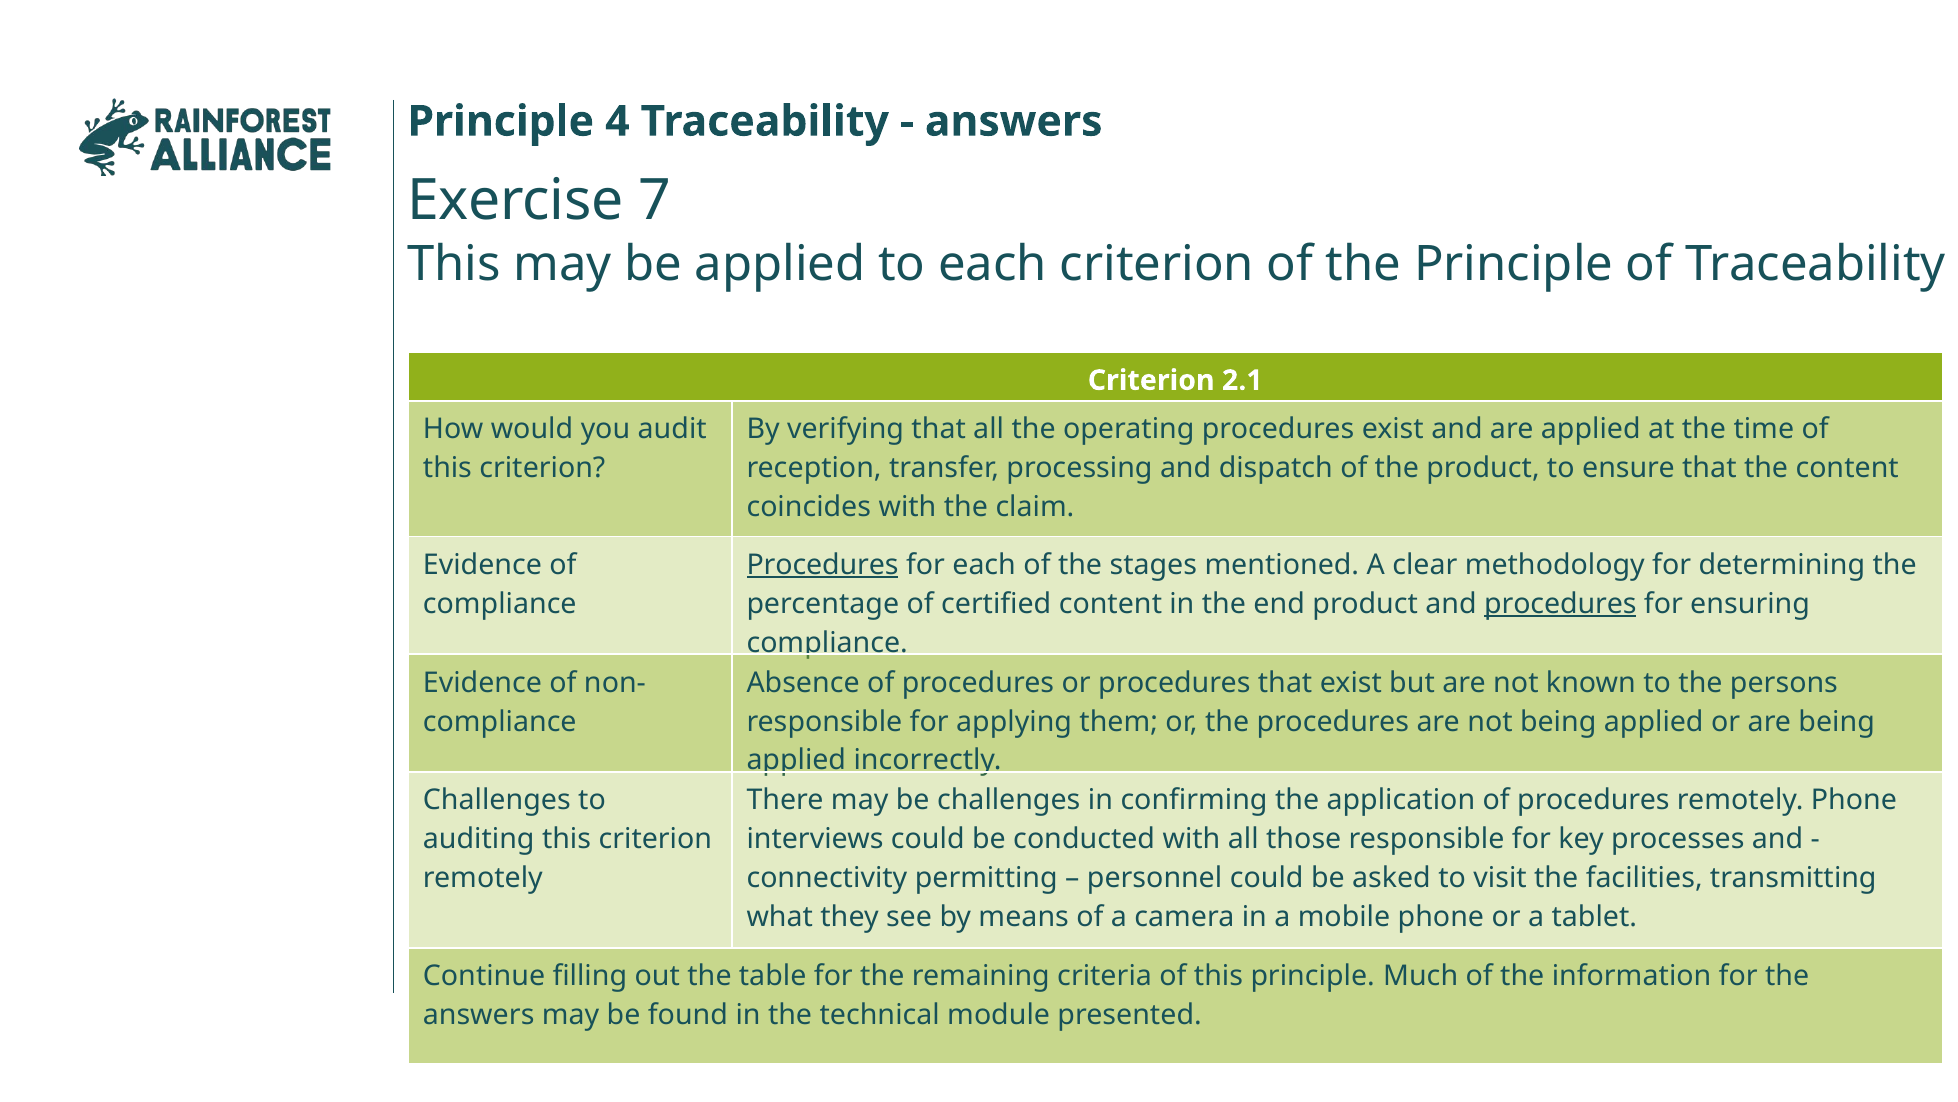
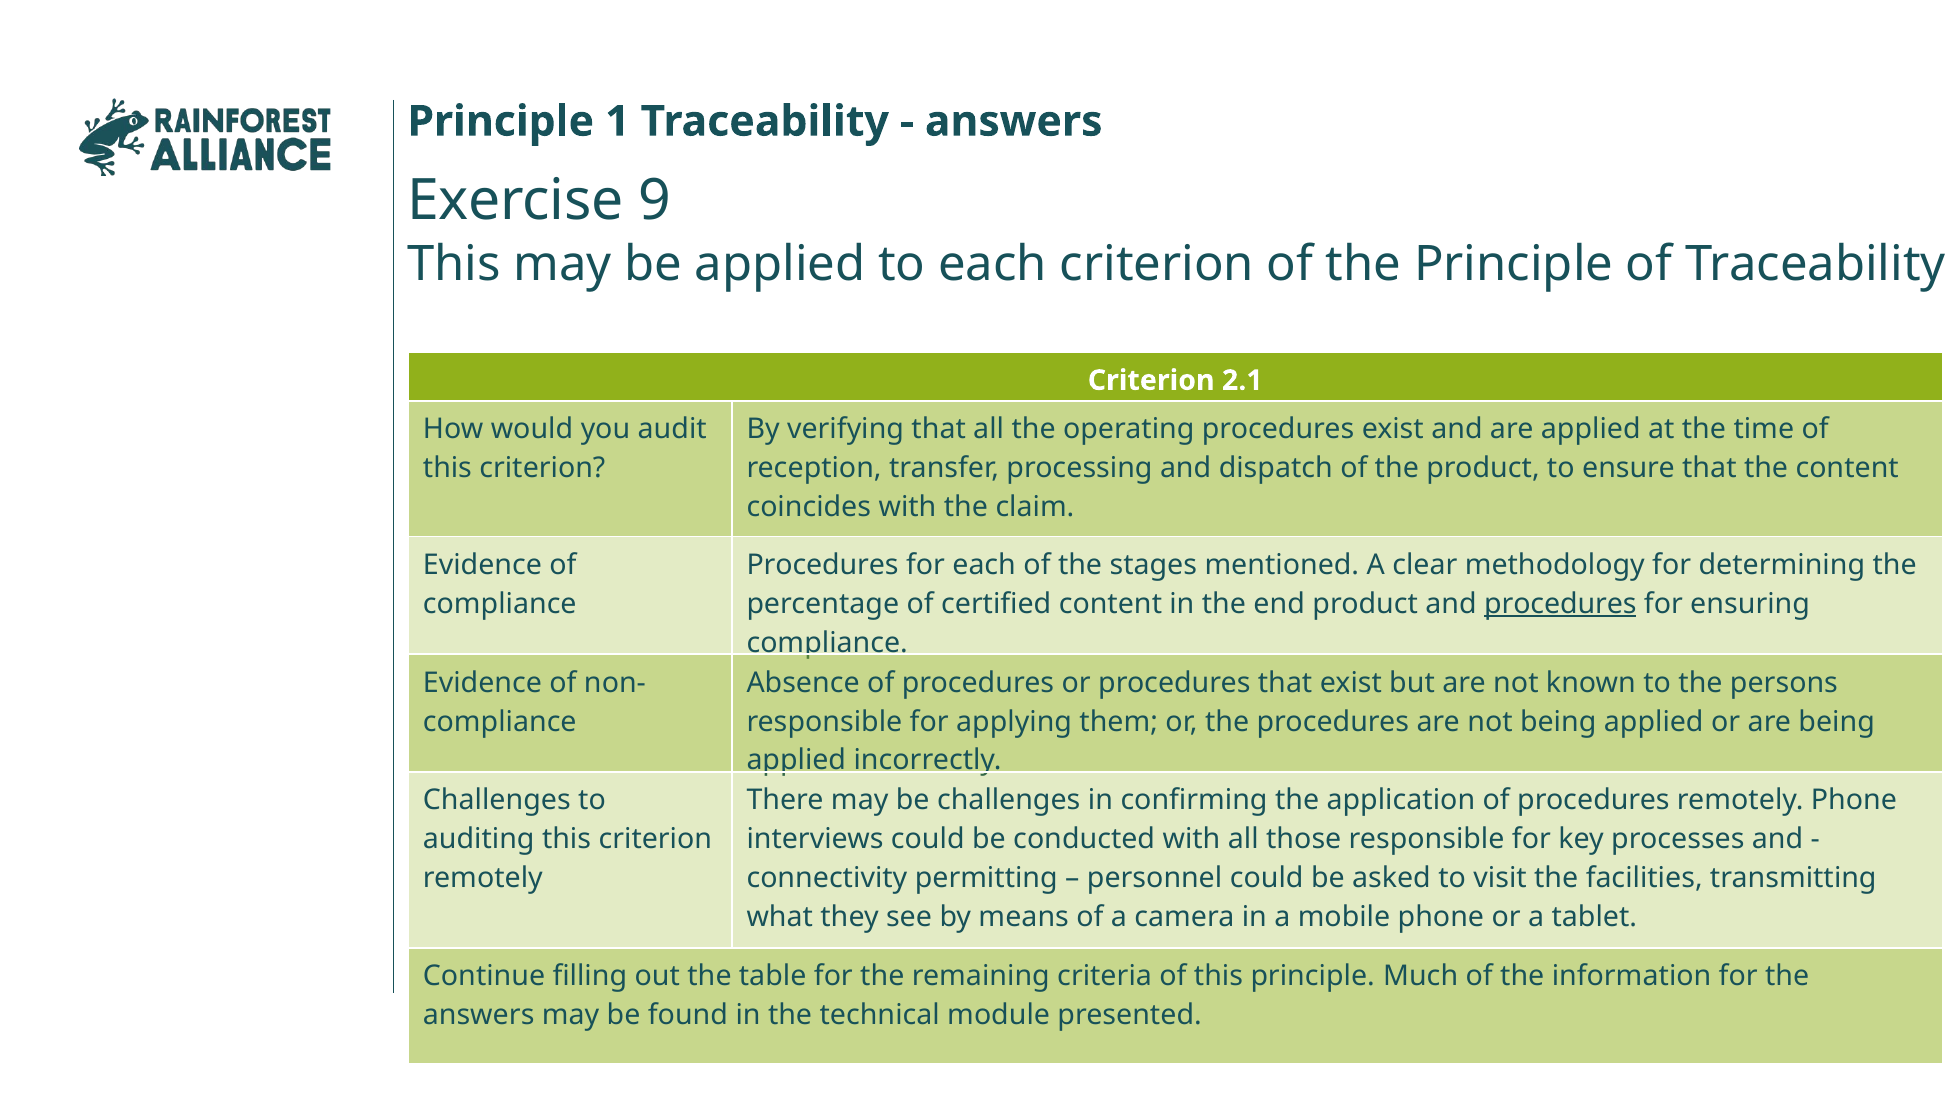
4: 4 -> 1 (617, 121)
7: 7 -> 9 (655, 201)
Procedures underline: present -> none (823, 565)
